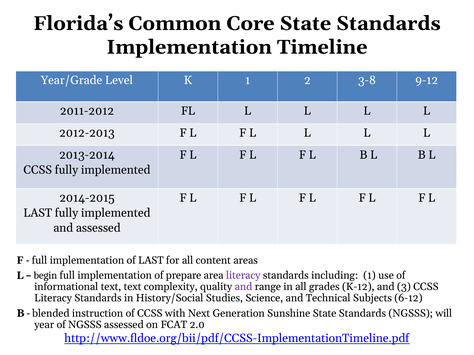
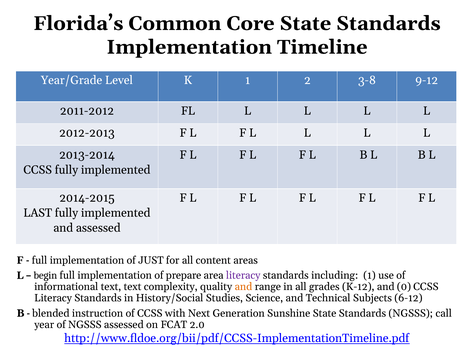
of LAST: LAST -> JUST (151, 261)
and colour: purple -> orange (243, 287)
3: 3 -> 0 (404, 287)
will: will -> call (444, 314)
